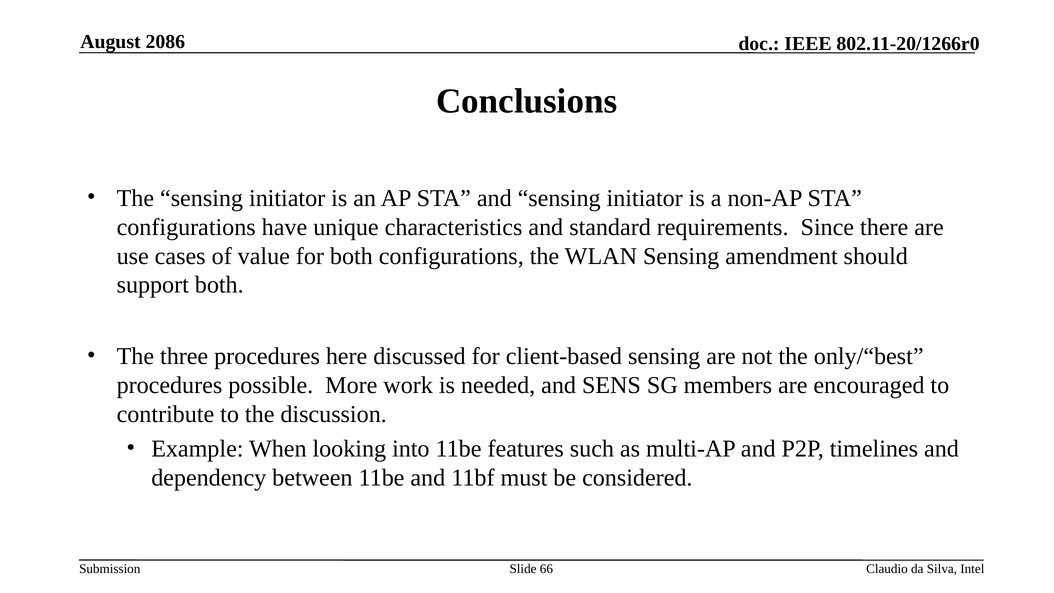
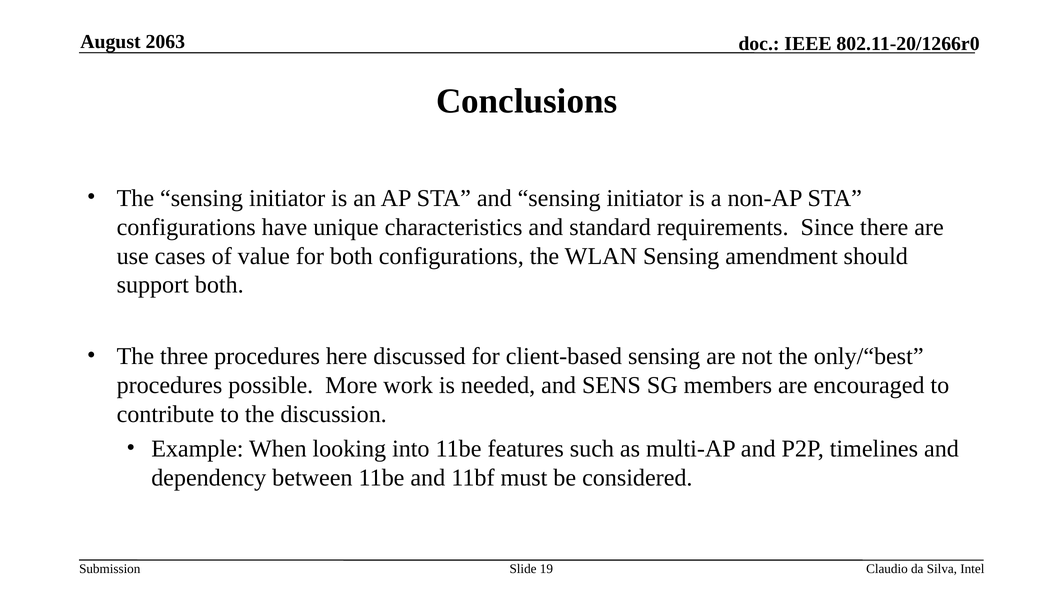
2086: 2086 -> 2063 (165, 42)
66: 66 -> 19 (546, 569)
